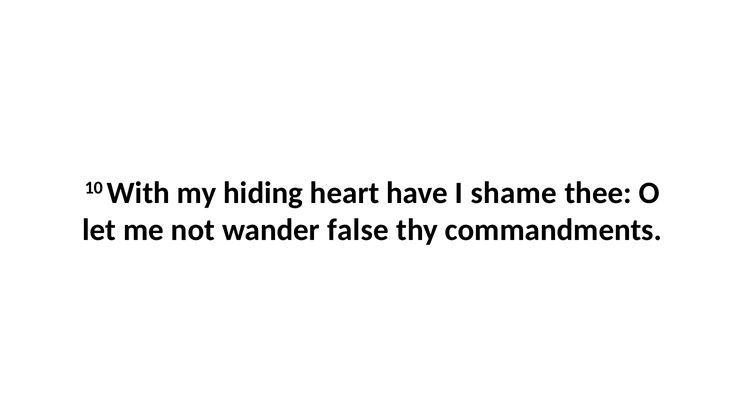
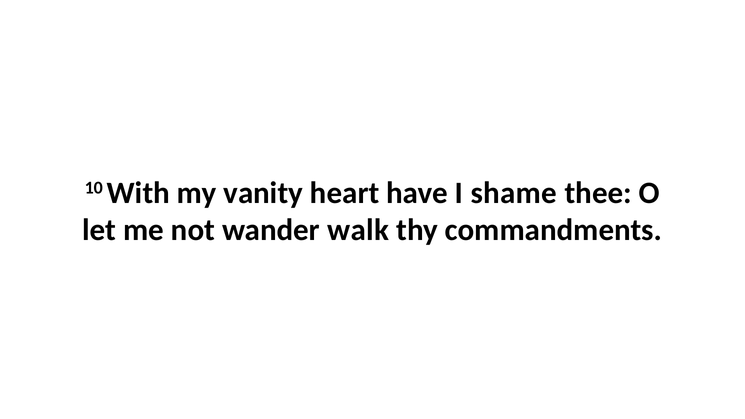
hiding: hiding -> vanity (263, 193)
false: false -> walk (358, 230)
